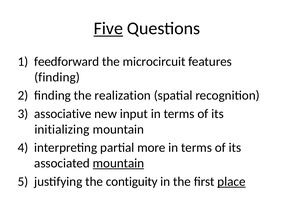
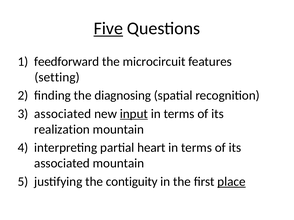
finding: finding -> setting (57, 77)
realization: realization -> diagnosing (123, 96)
associative: associative -> associated (63, 114)
input underline: none -> present (134, 114)
initializing: initializing -> realization (62, 130)
more: more -> heart (151, 148)
mountain underline: present -> none (118, 164)
